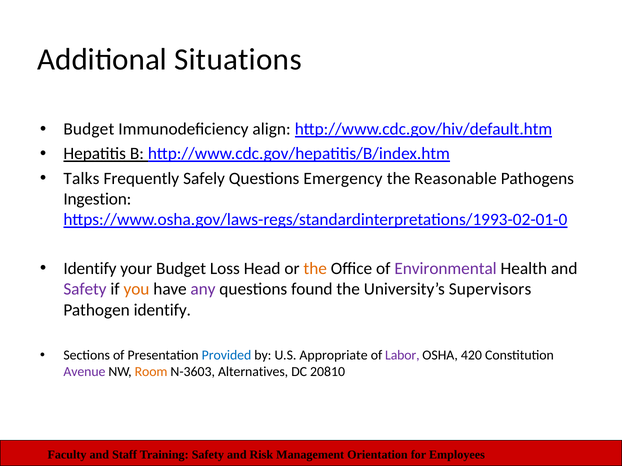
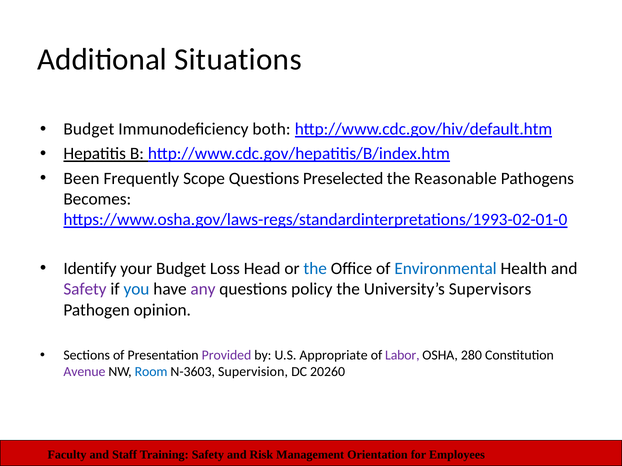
align: align -> both (272, 129)
Talks: Talks -> Been (81, 178)
Safely: Safely -> Scope (204, 178)
Emergency: Emergency -> Preselected (343, 178)
Ingestion: Ingestion -> Becomes (97, 199)
the colour: orange -> blue (315, 269)
Environmental colour: purple -> blue (446, 269)
you colour: orange -> blue (136, 290)
found: found -> policy (312, 290)
Pathogen identify: identify -> opinion (162, 310)
Provided colour: blue -> purple (227, 356)
420: 420 -> 280 (471, 356)
Room colour: orange -> blue (151, 372)
Alternatives: Alternatives -> Supervision (253, 372)
20810: 20810 -> 20260 (328, 372)
